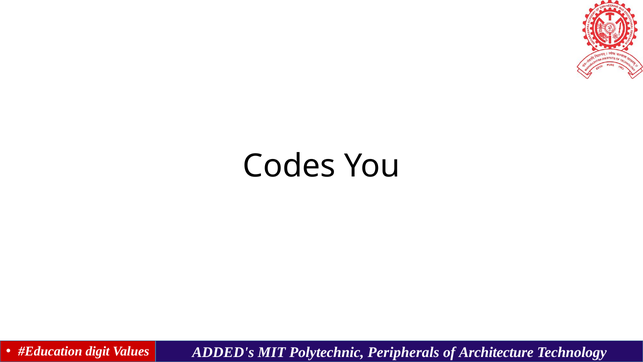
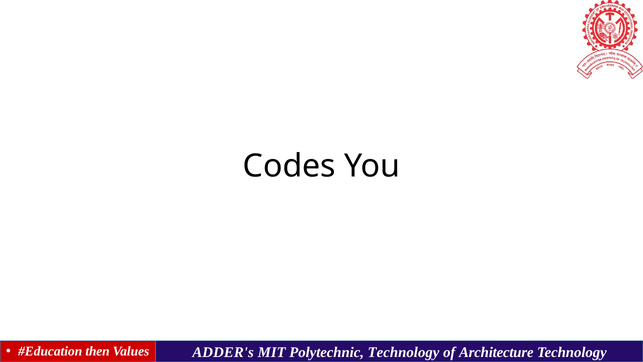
digit: digit -> then (98, 351)
ADDED's: ADDED's -> ADDER's (223, 352)
Polytechnic Peripherals: Peripherals -> Technology (404, 352)
